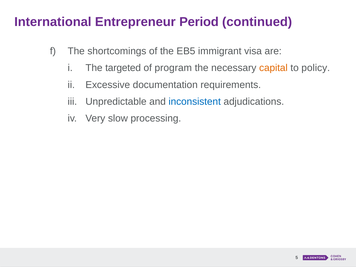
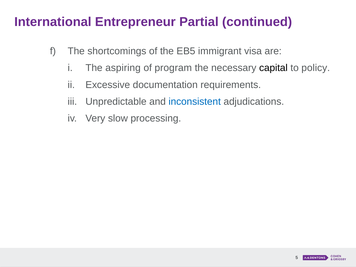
Period: Period -> Partial (199, 22)
targeted: targeted -> aspiring (123, 68)
capital colour: orange -> black (273, 68)
